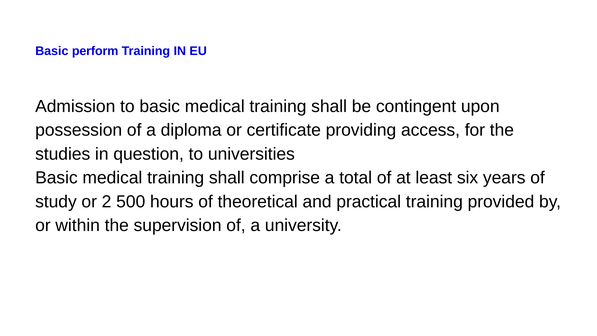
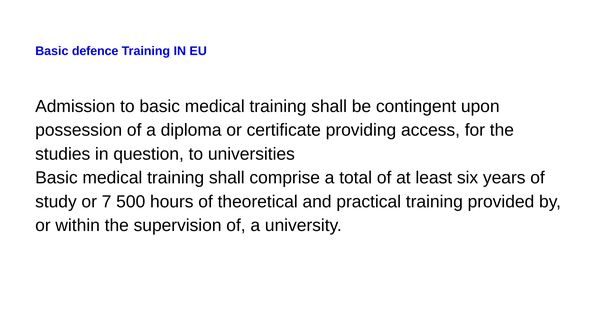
perform: perform -> defence (95, 51)
2: 2 -> 7 (107, 202)
